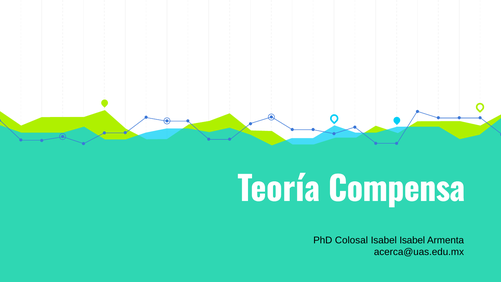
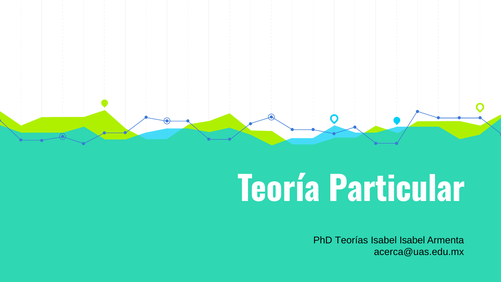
Compensa: Compensa -> Particular (397, 190)
Colosal: Colosal -> Teorías (351, 240)
